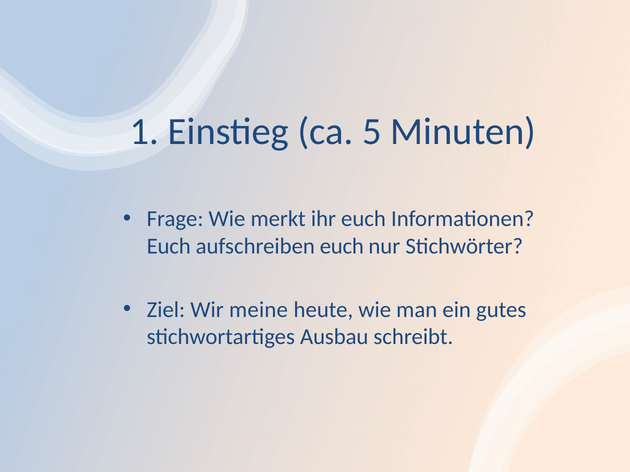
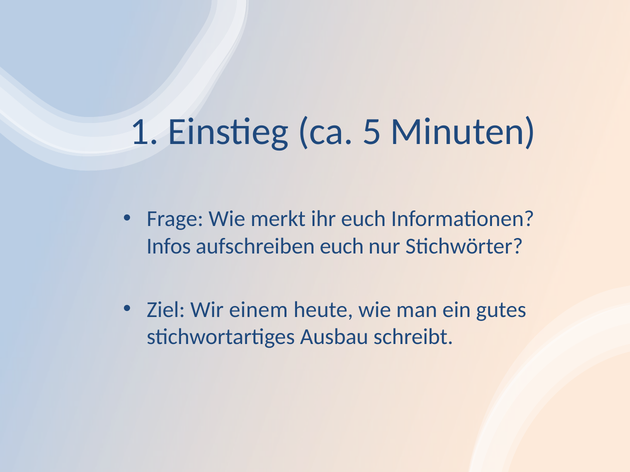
Euch: Euch -> Infos (169, 246)
meine: meine -> einem (259, 310)
